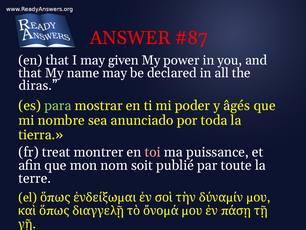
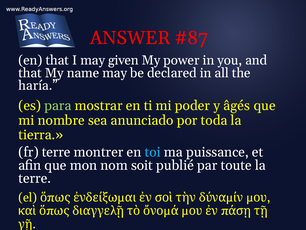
diras: diras -> haría (38, 85)
fr treat: treat -> terre (56, 152)
toi colour: pink -> light blue (153, 152)
